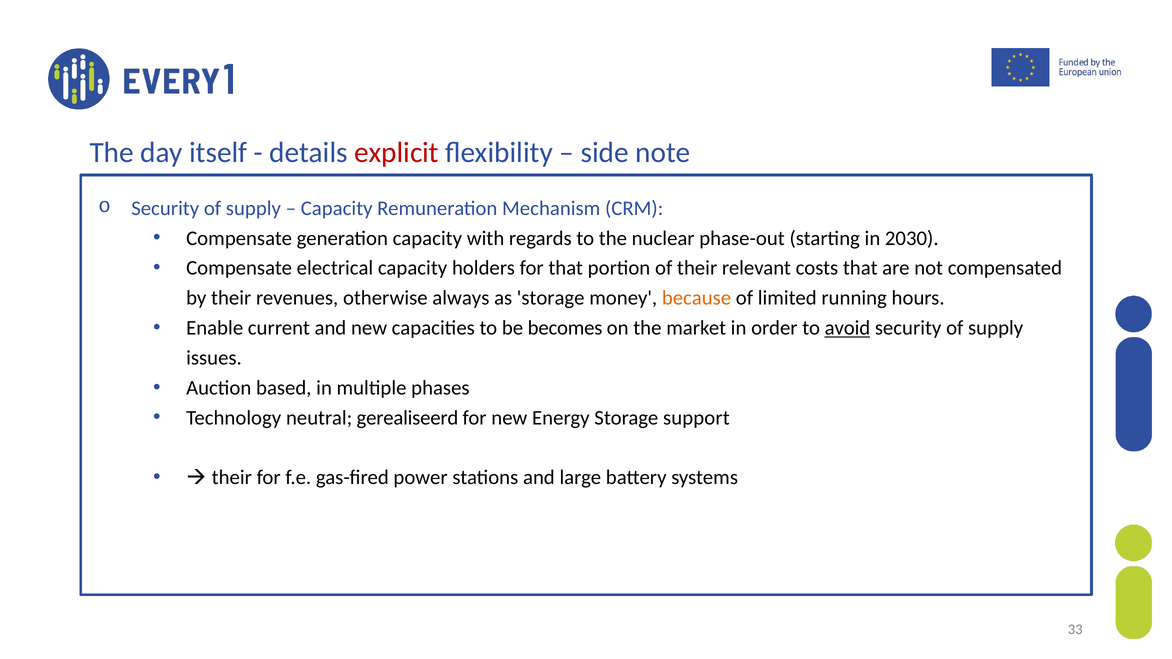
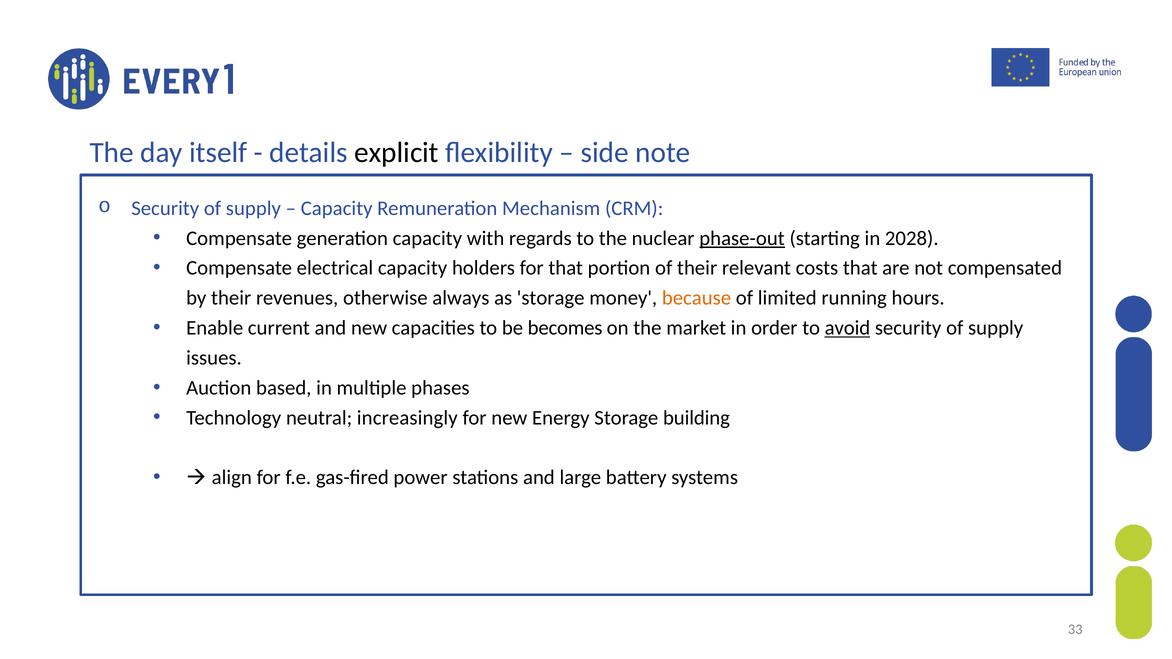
explicit colour: red -> black (397, 153)
phase-out underline: none -> present (742, 238)
2030: 2030 -> 2028 (912, 238)
gerealiseerd: gerealiseerd -> increasingly (407, 418)
support: support -> building (696, 418)
their: their -> align (232, 478)
